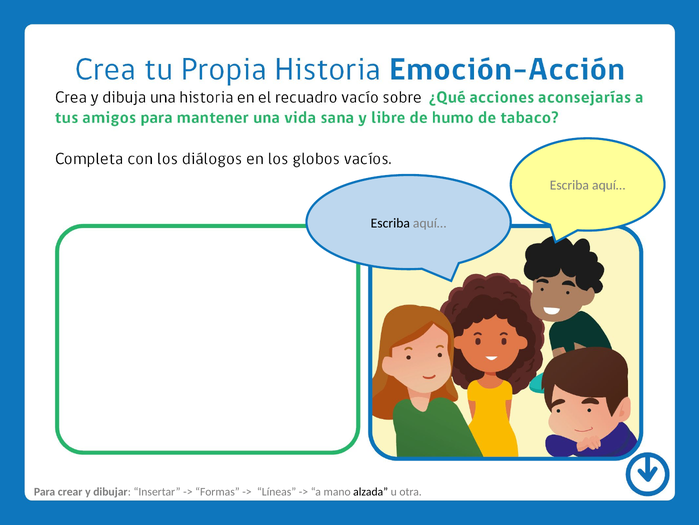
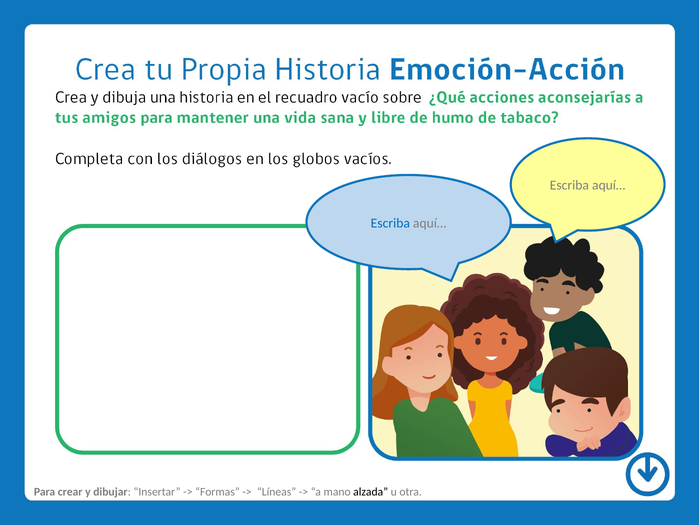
Escriba colour: black -> blue (390, 223)
